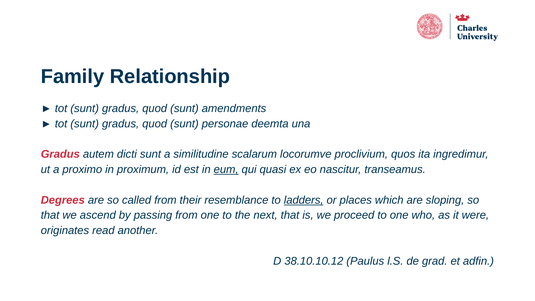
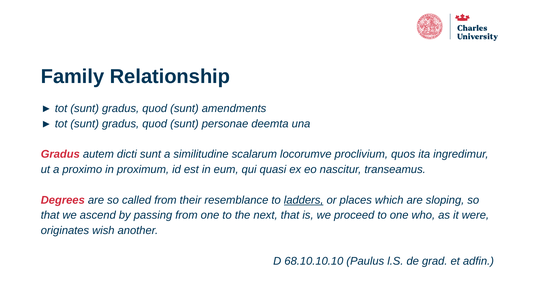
eum underline: present -> none (226, 169)
read: read -> wish (103, 231)
38.10.10.12: 38.10.10.12 -> 68.10.10.10 (314, 261)
